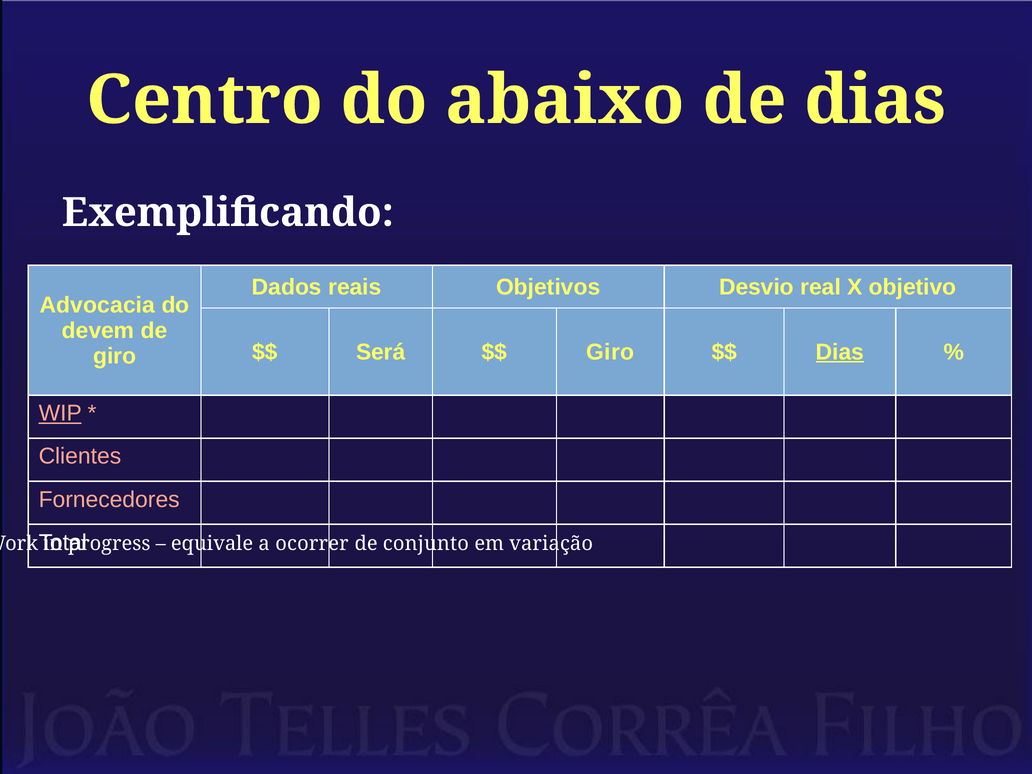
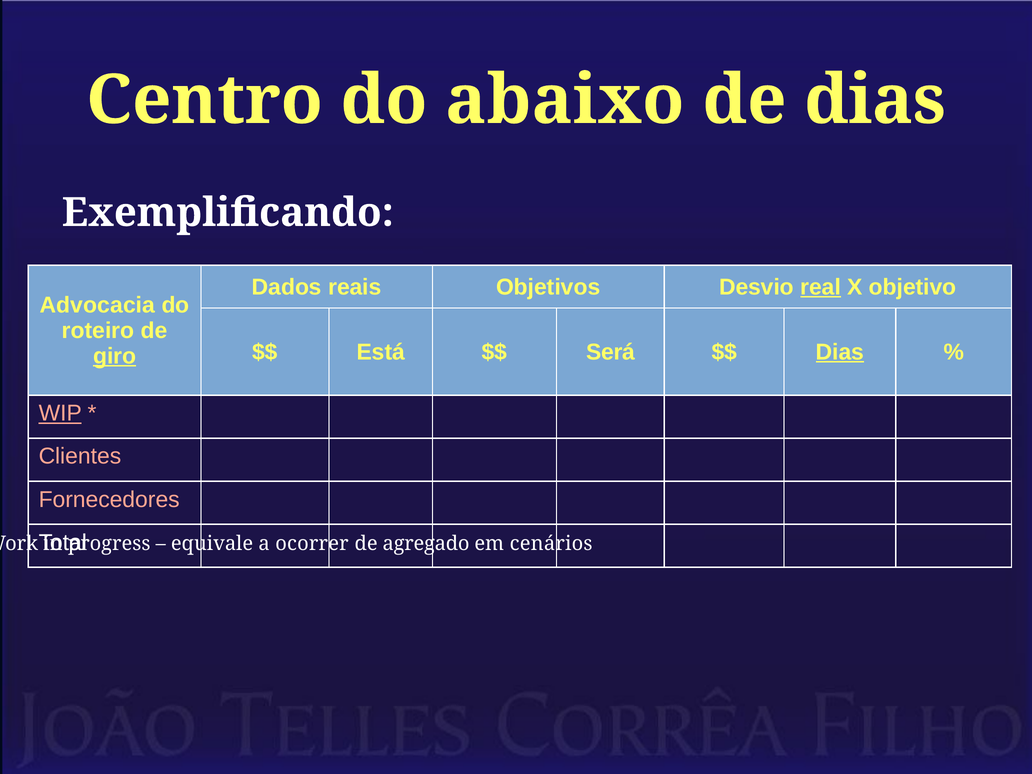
real underline: none -> present (821, 287)
devem: devem -> roteiro (98, 330)
Será: Será -> Está (381, 352)
Giro: Giro -> Será (610, 352)
giro underline: none -> present (115, 356)
conjunto: conjunto -> agregado (426, 544)
variação: variação -> cenários (551, 544)
